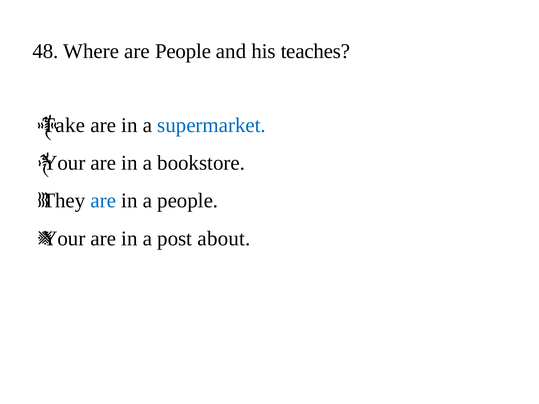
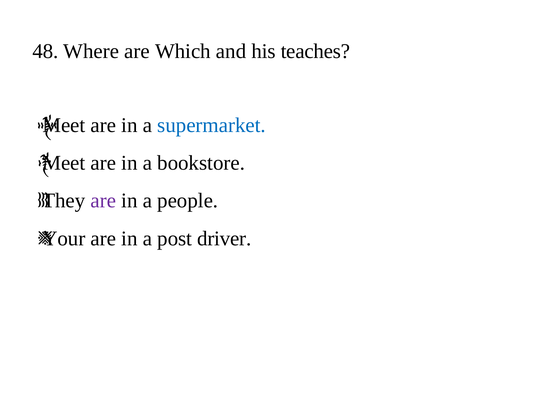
are People: People -> Which (183, 51)
Take: Take -> Meet (64, 125)
Your: Your -> Meet (64, 163)
are colour: blue -> purple (103, 201)
about: about -> driver (224, 239)
